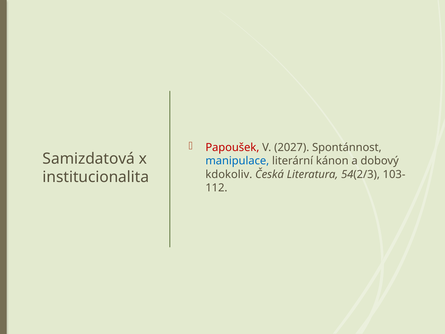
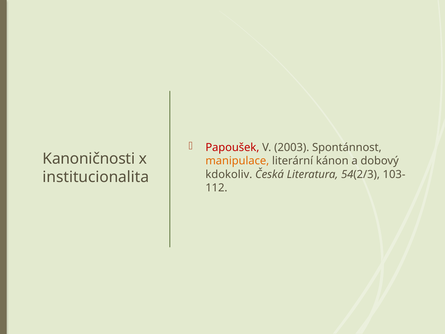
2027: 2027 -> 2003 (292, 148)
Samizdatová: Samizdatová -> Kanoničnosti (89, 159)
manipulace colour: blue -> orange (237, 161)
